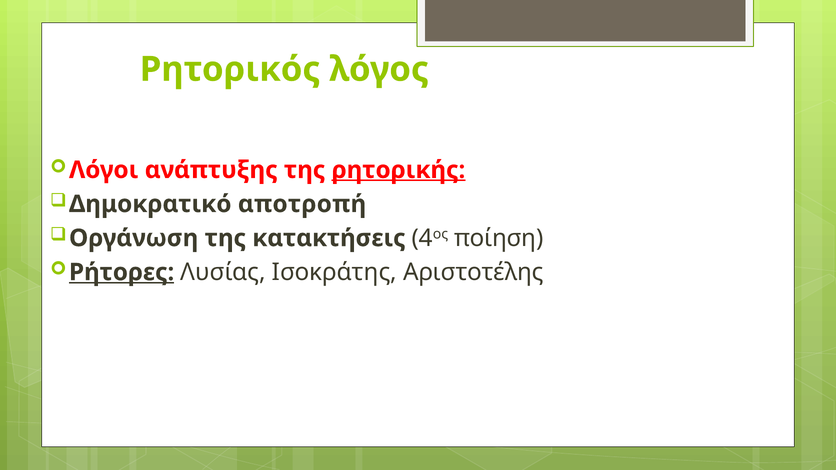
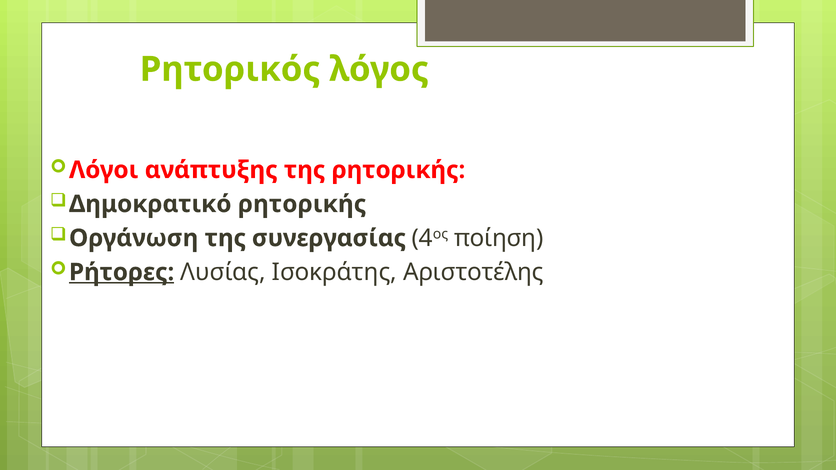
ρητορικής underline: present -> none (398, 170)
Δημοκρατικό αποτροπή: αποτροπή -> ρητορικής (302, 204)
κατακτήσεις: κατακτήσεις -> συνεργασίας (329, 238)
